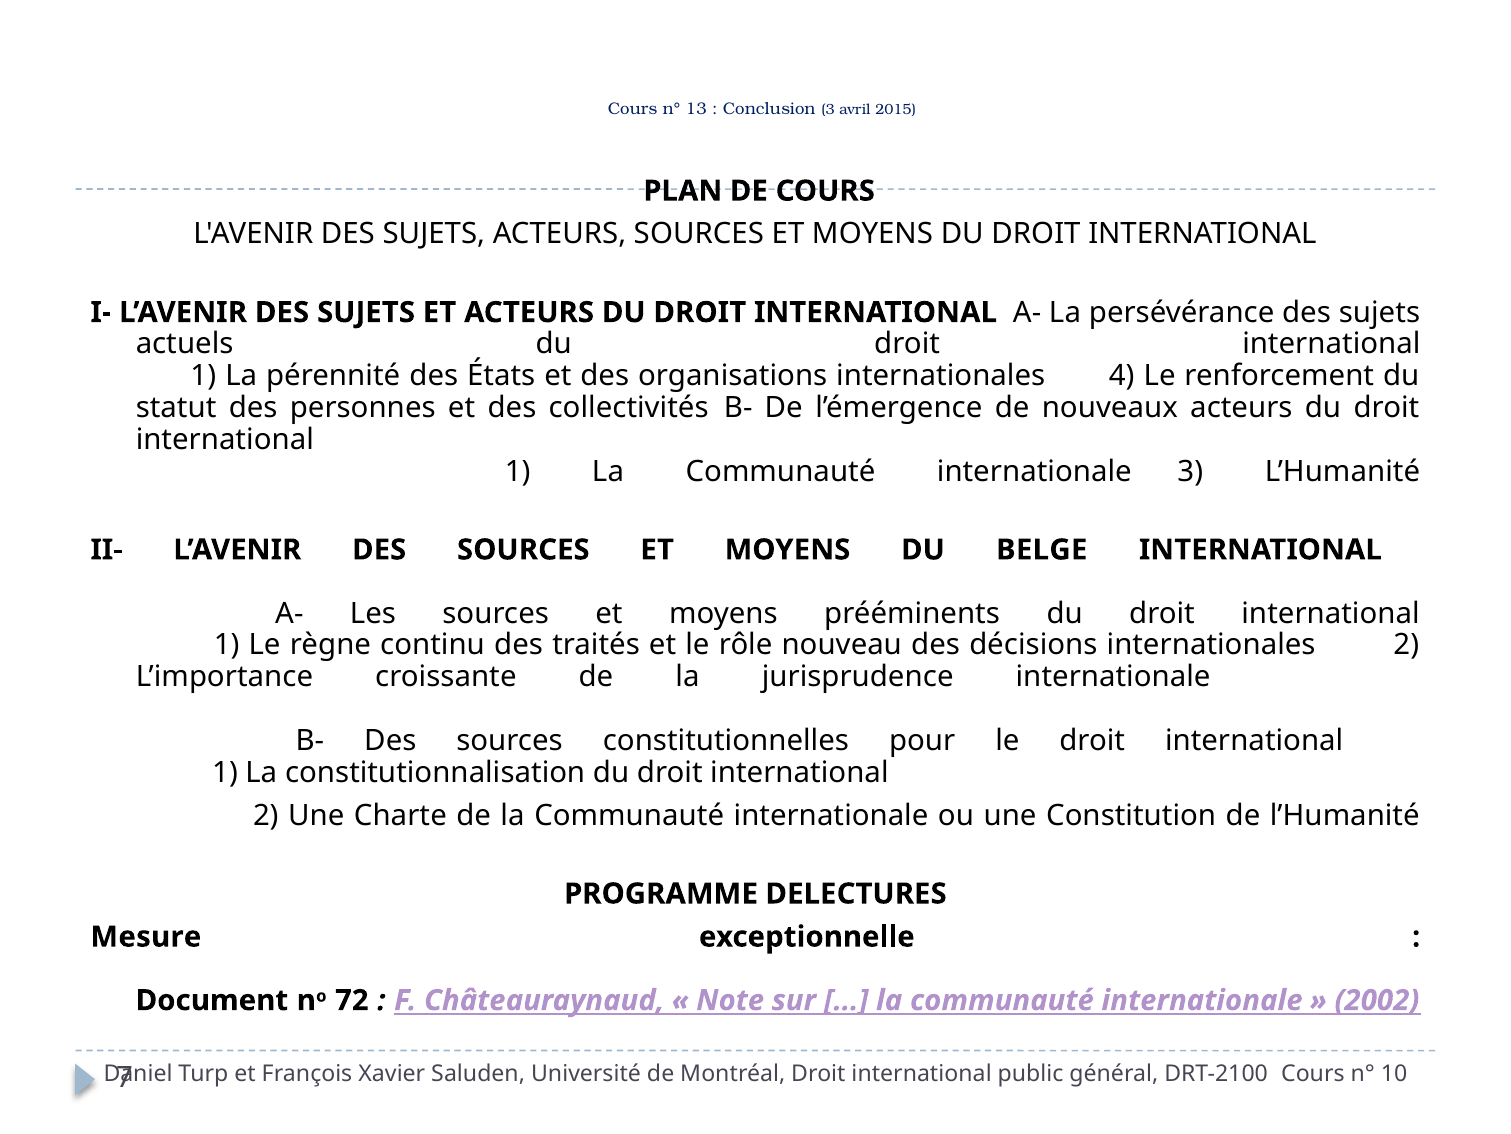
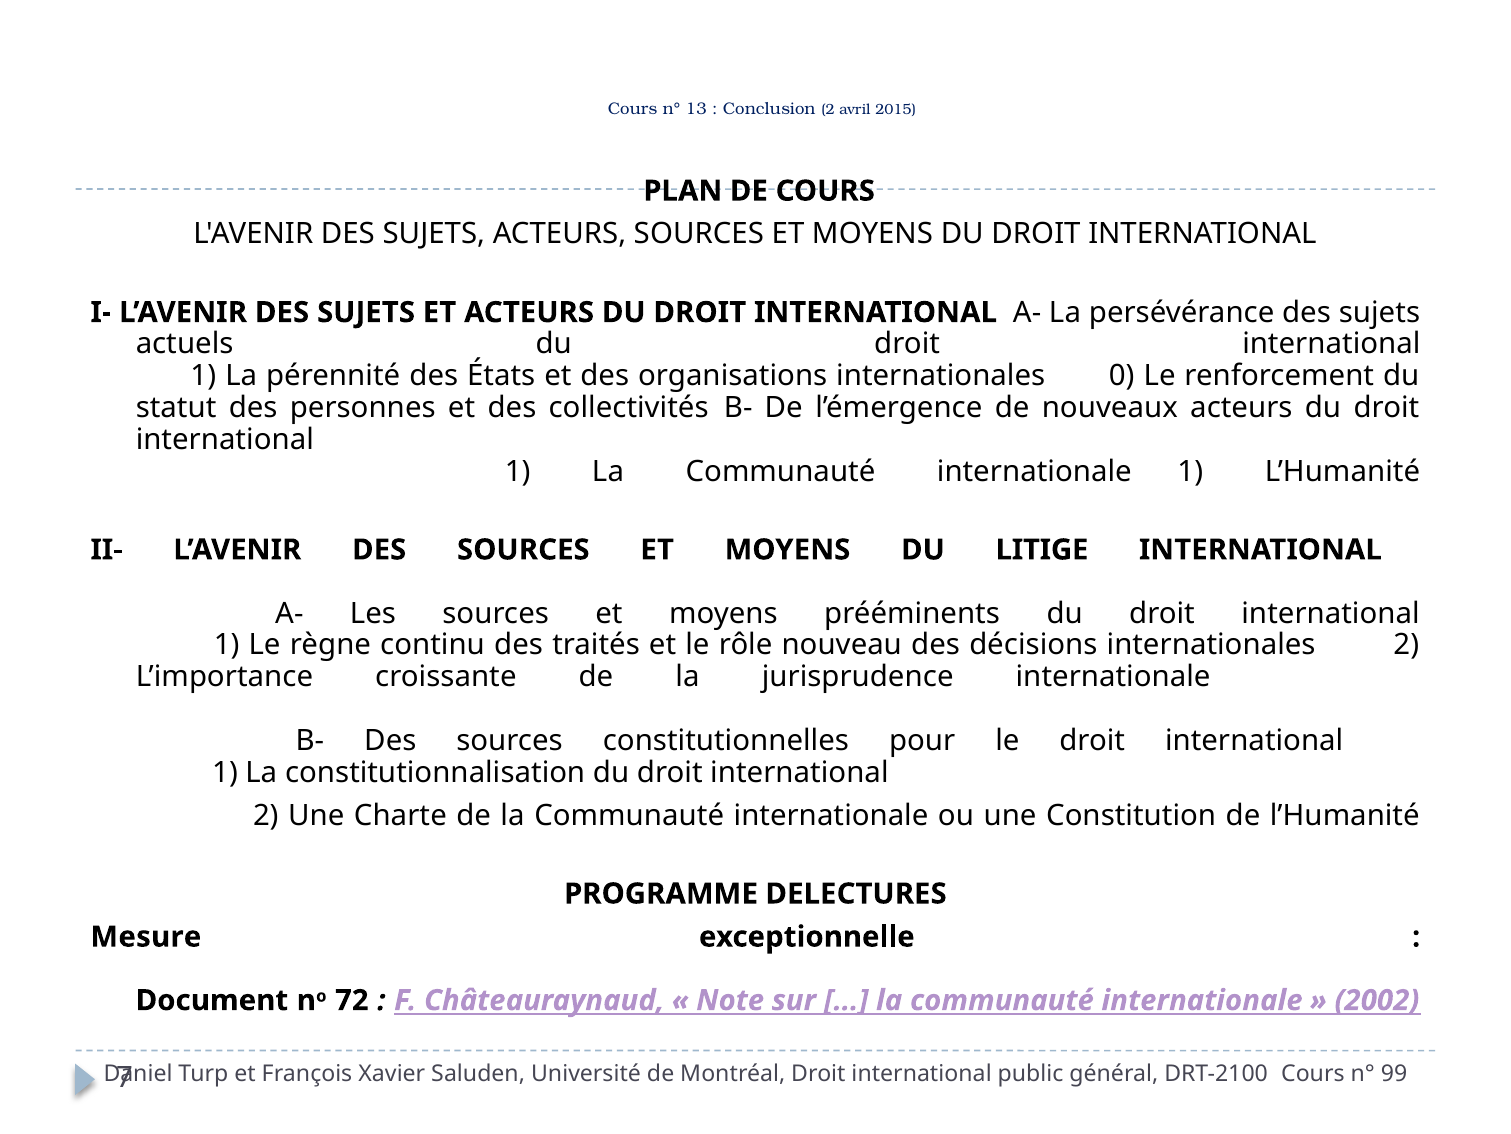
Conclusion 3: 3 -> 2 (828, 110)
4: 4 -> 0 (1122, 376)
internationale 3: 3 -> 1 (1190, 471)
BELGE: BELGE -> LITIGE (1042, 549)
10: 10 -> 99 (1394, 1073)
